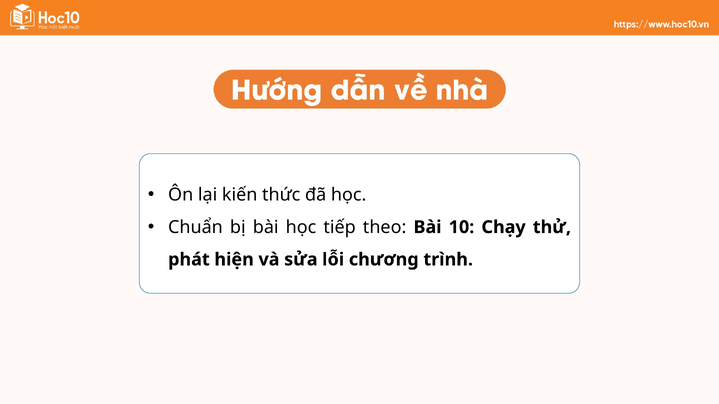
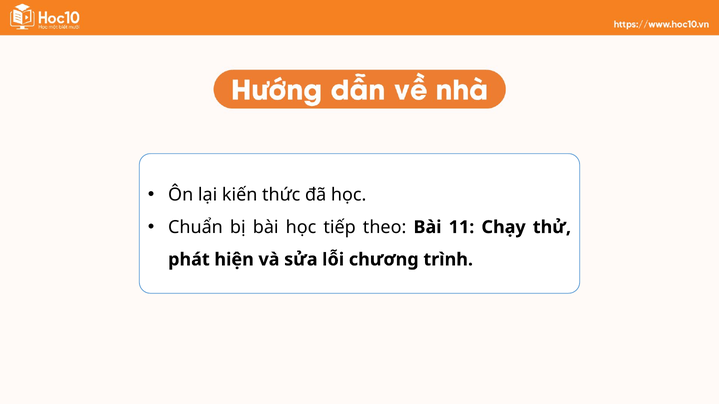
10: 10 -> 11 (462, 227)
